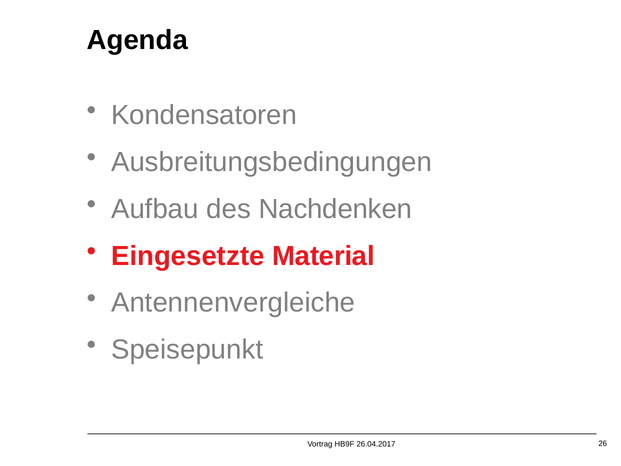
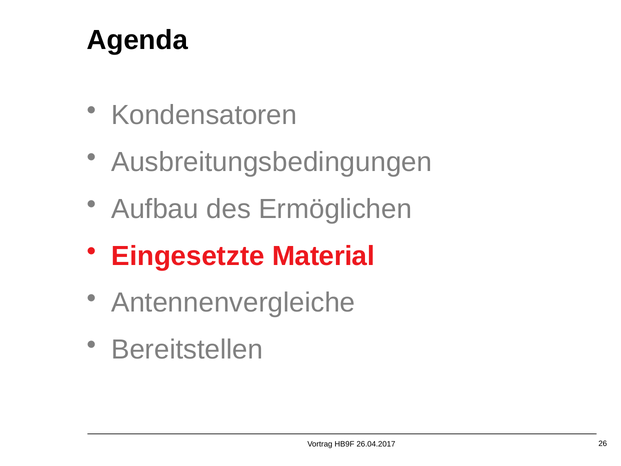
Nachdenken: Nachdenken -> Ermöglichen (335, 209)
Speisepunkt: Speisepunkt -> Bereitstellen (187, 350)
